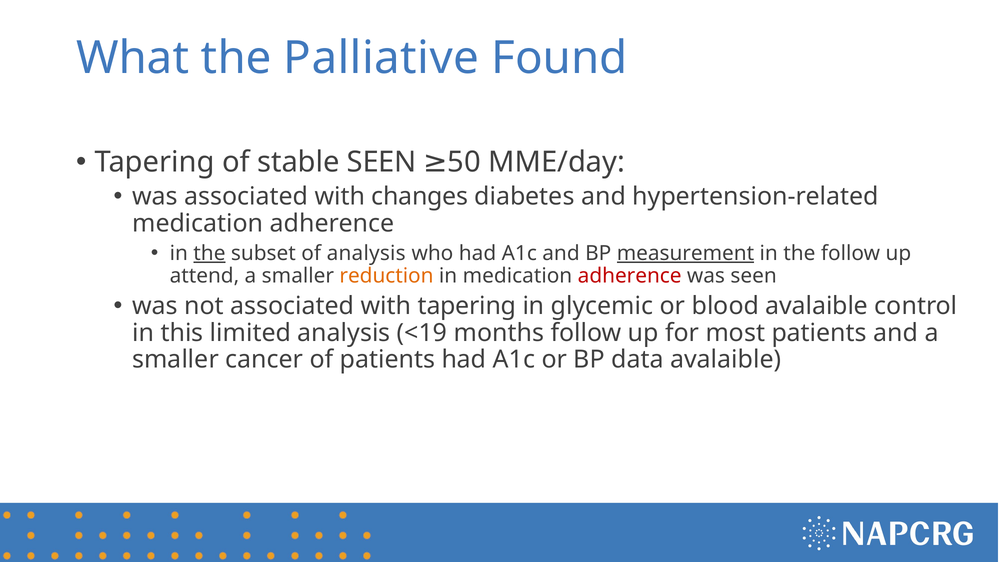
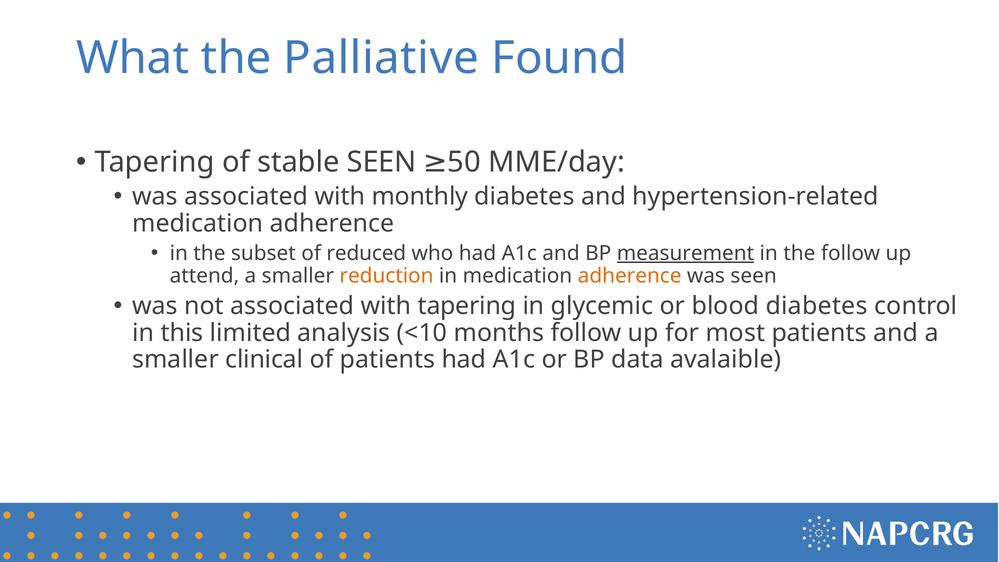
changes: changes -> monthly (420, 196)
the underline: present -> none (209, 253)
of analysis: analysis -> reduced (366, 253)
adherence colour: red -> orange (630, 276)
blood avalaible: avalaible -> diabetes (817, 306)
<19: <19 -> <10 (422, 333)
cancer: cancer -> clinical (264, 360)
